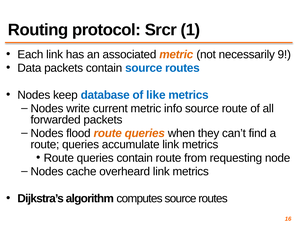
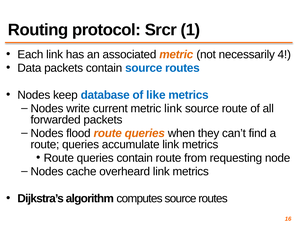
9: 9 -> 4 (284, 55)
metric info: info -> link (173, 109)
